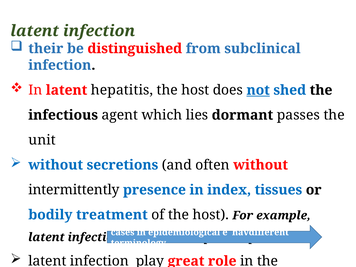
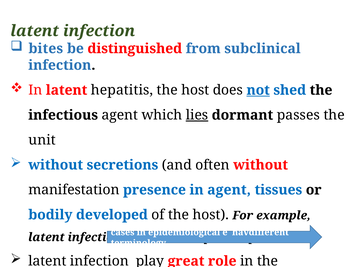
their: their -> bites (46, 49)
lies underline: none -> present (197, 115)
intermittently: intermittently -> manifestation (74, 190)
in index: index -> agent (229, 190)
treatment: treatment -> developed (112, 215)
